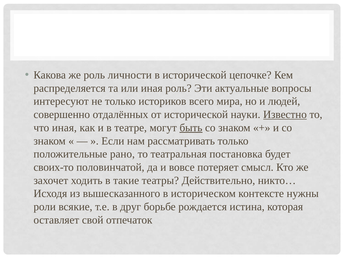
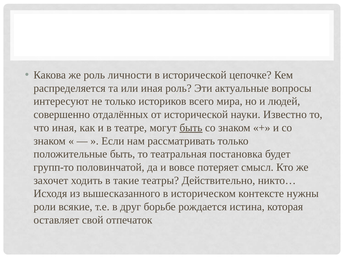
Известно underline: present -> none (285, 115)
положительные рано: рано -> быть (123, 154)
своих-то: своих-то -> групп-то (54, 167)
